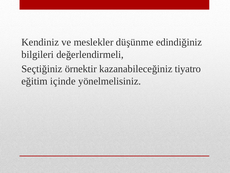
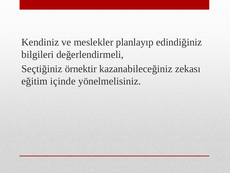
düşünme: düşünme -> planlayıp (135, 42)
tiyatro: tiyatro -> zekası (188, 69)
